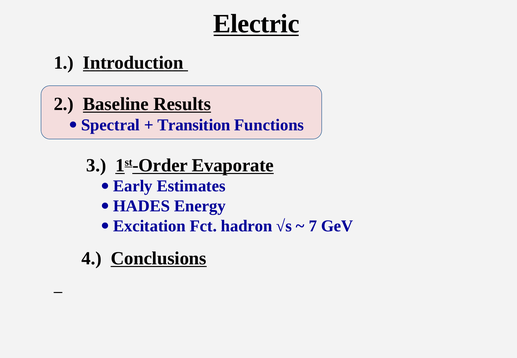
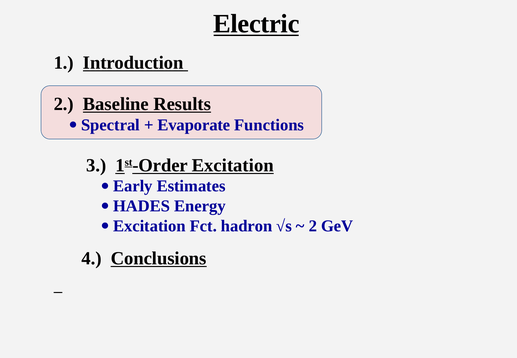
Transition: Transition -> Evaporate (194, 125)
1st-Order Evaporate: Evaporate -> Excitation (233, 165)
7: 7 -> 2 (313, 226)
